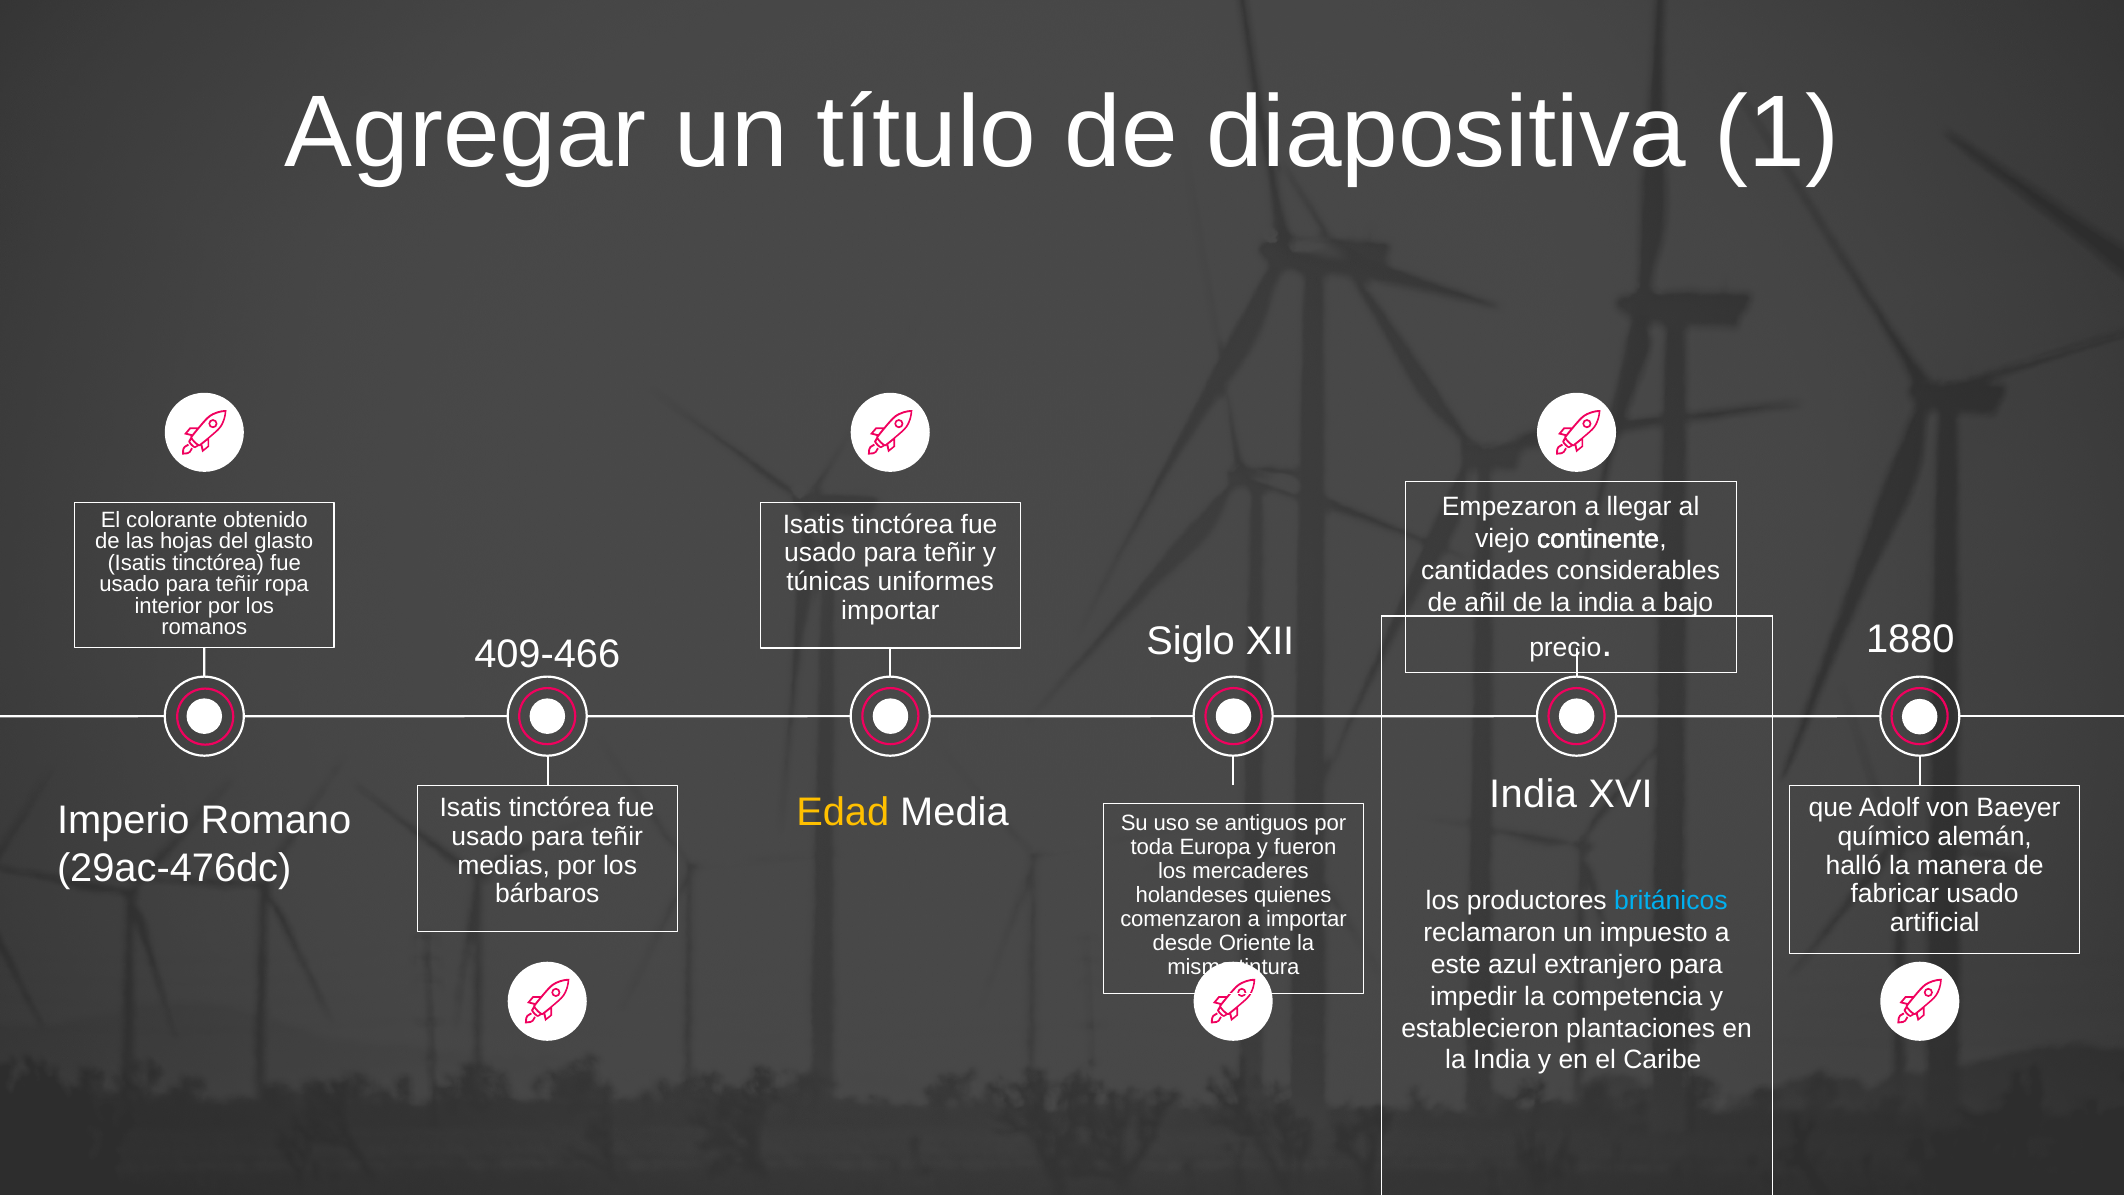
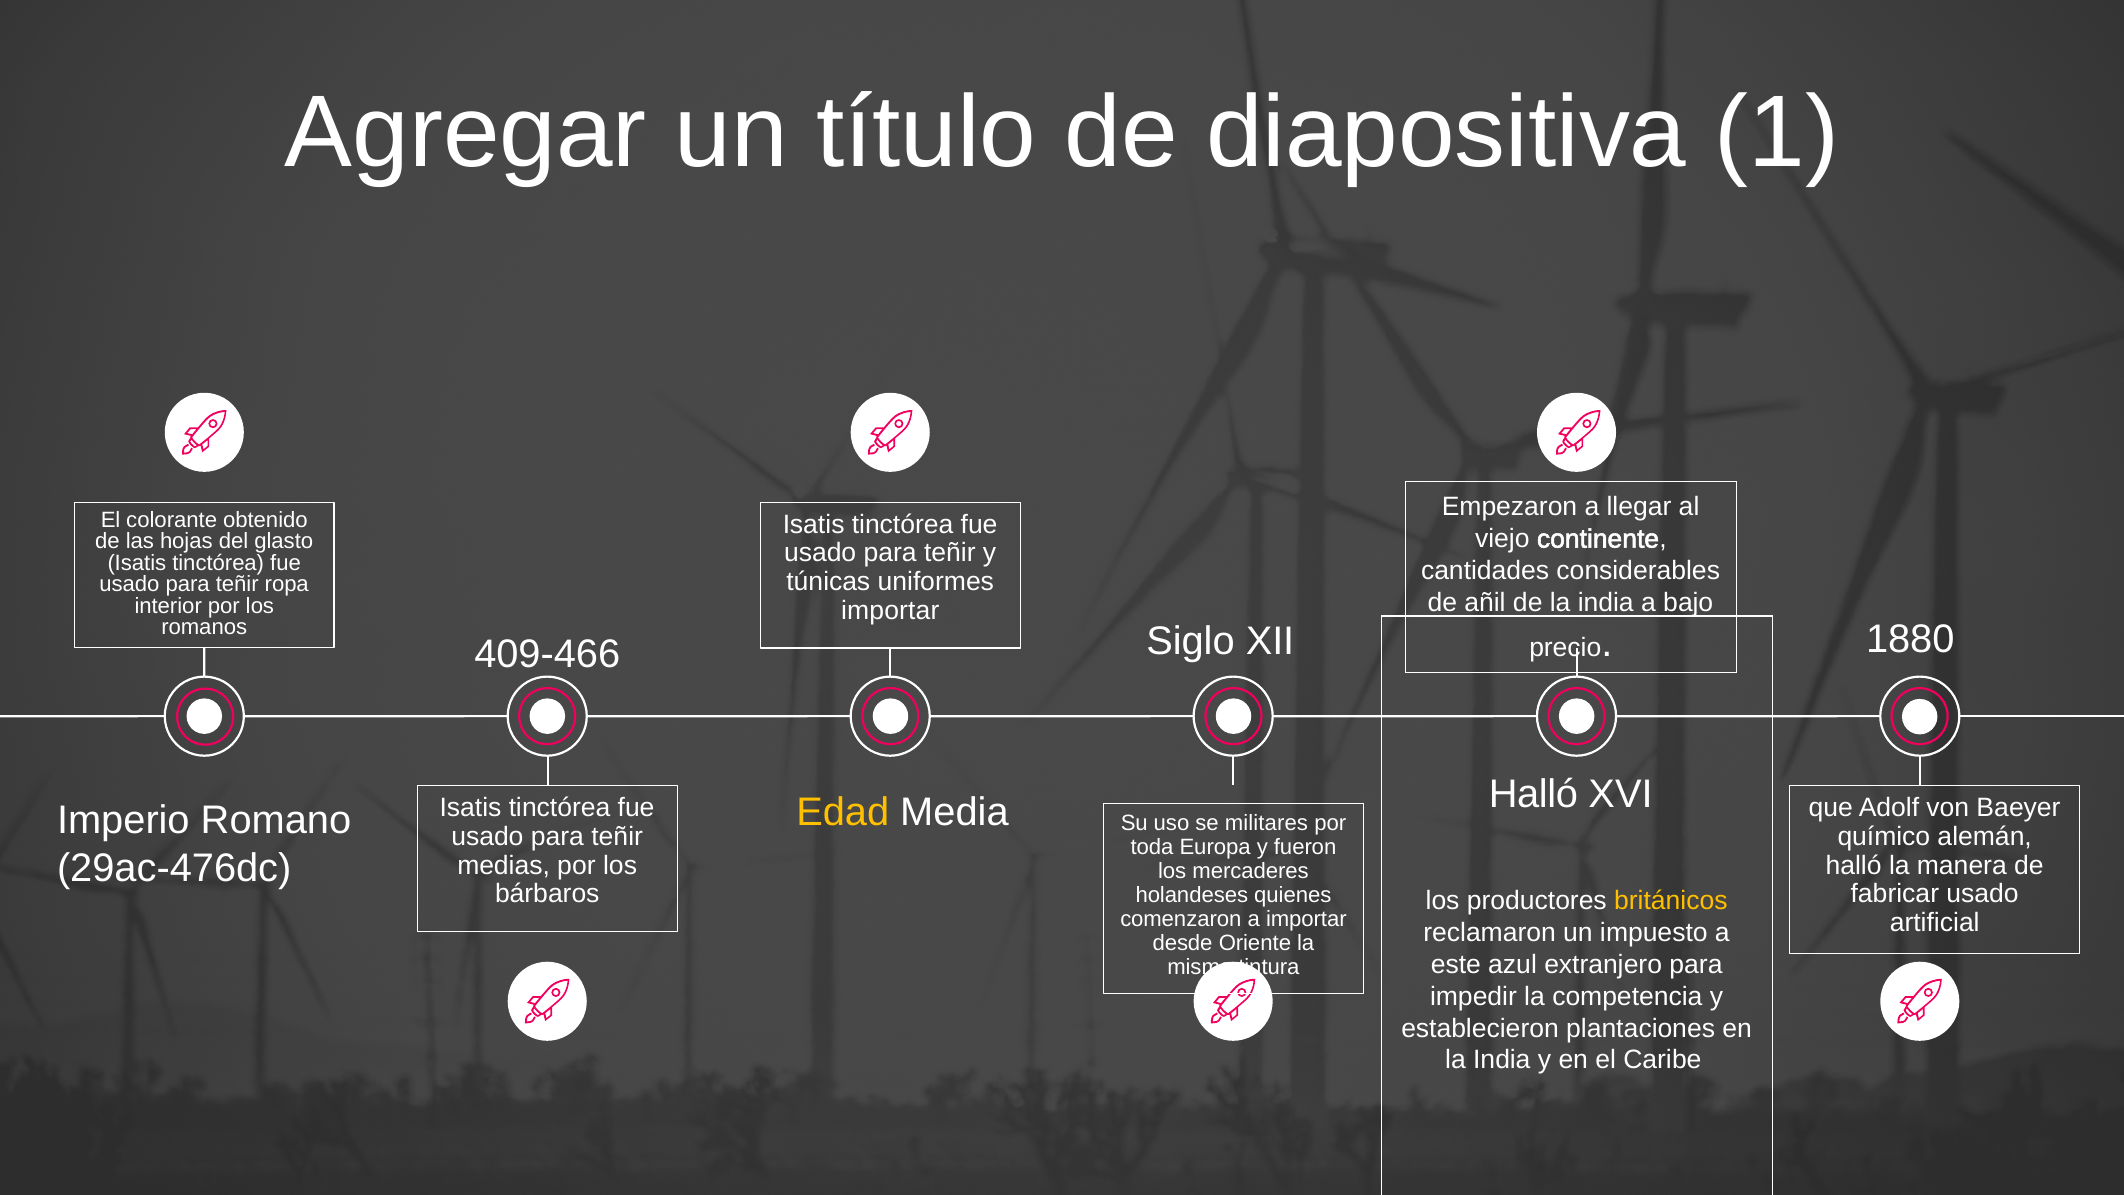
India: India -> Halló (1533, 794)
antiguos: antiguos -> militares (1266, 823)
británicos colour: light blue -> yellow (1671, 901)
